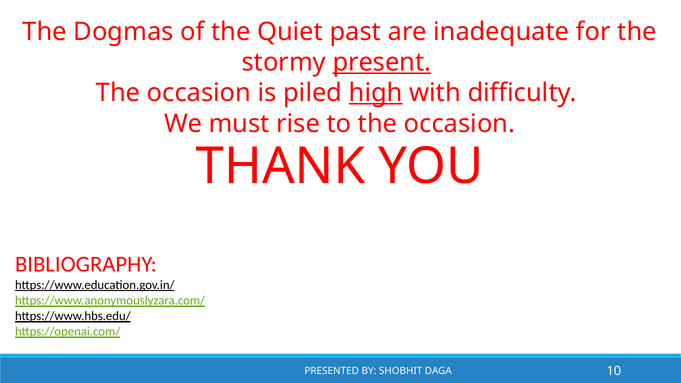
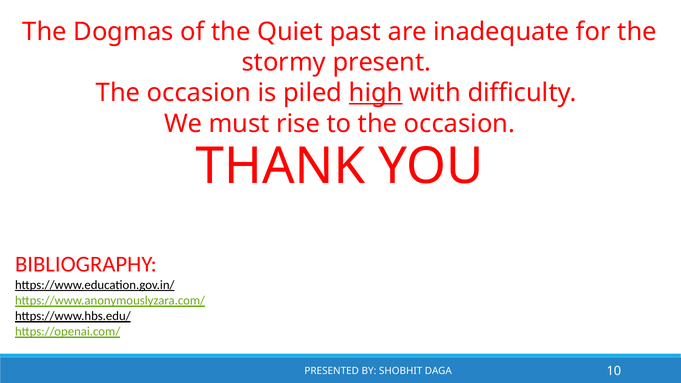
present underline: present -> none (382, 62)
